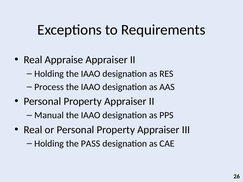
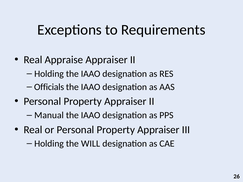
Process: Process -> Officials (49, 87)
PASS: PASS -> WILL (91, 144)
